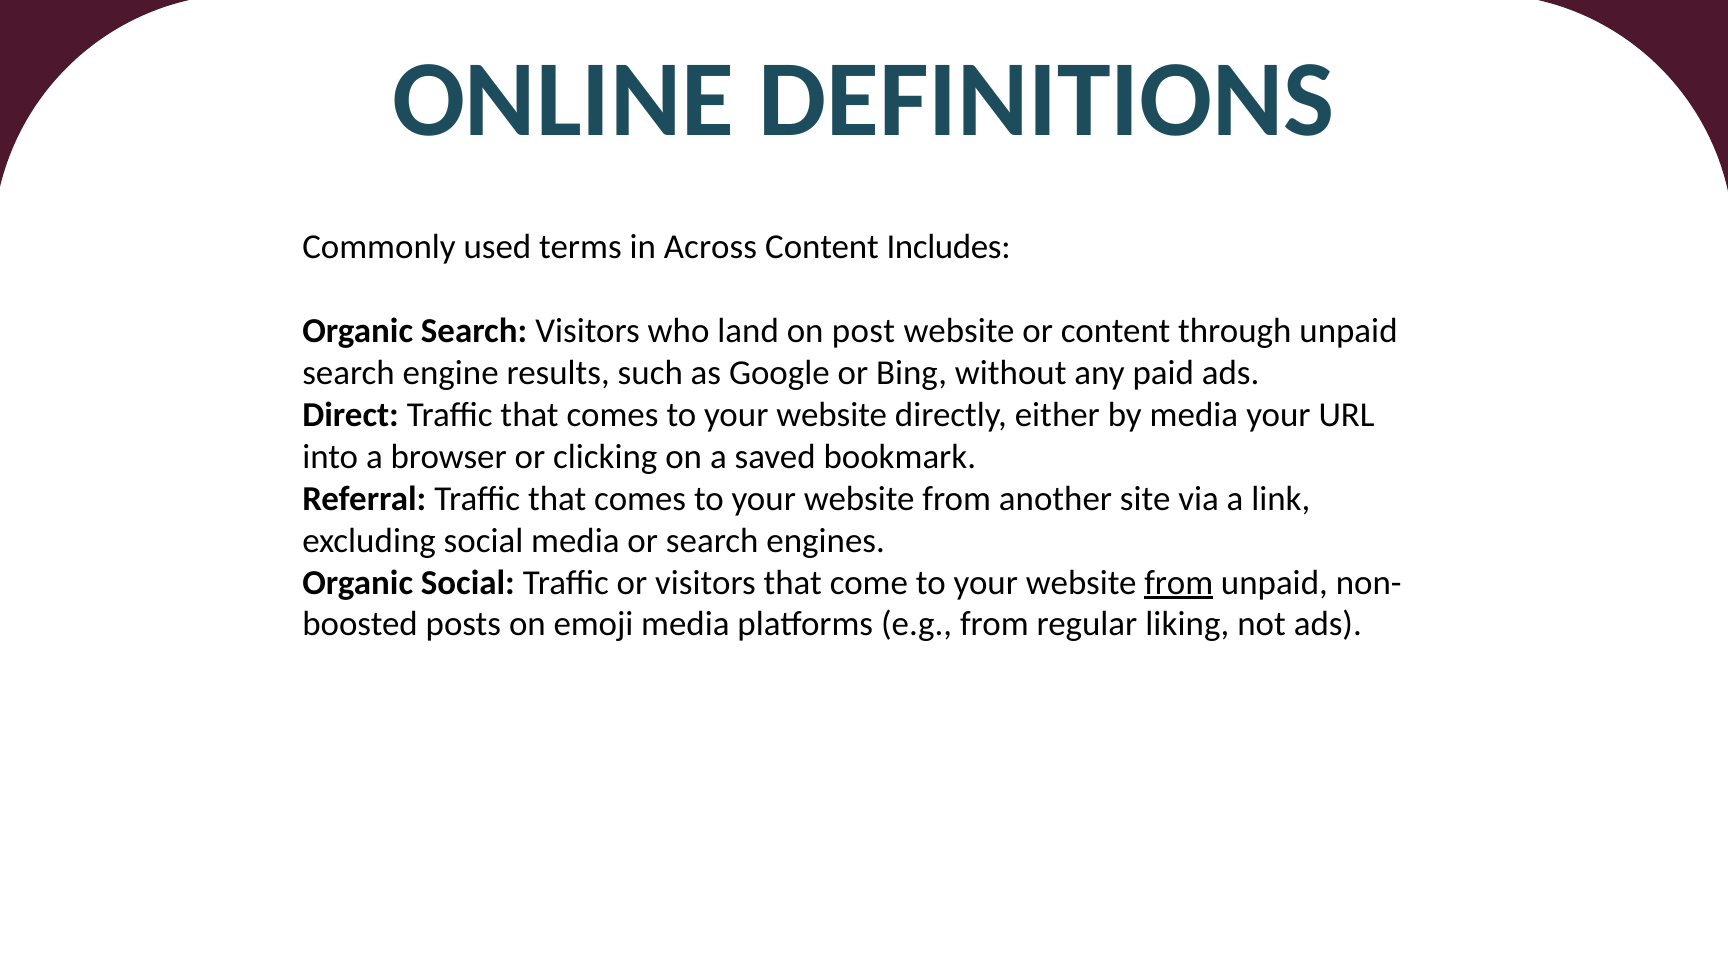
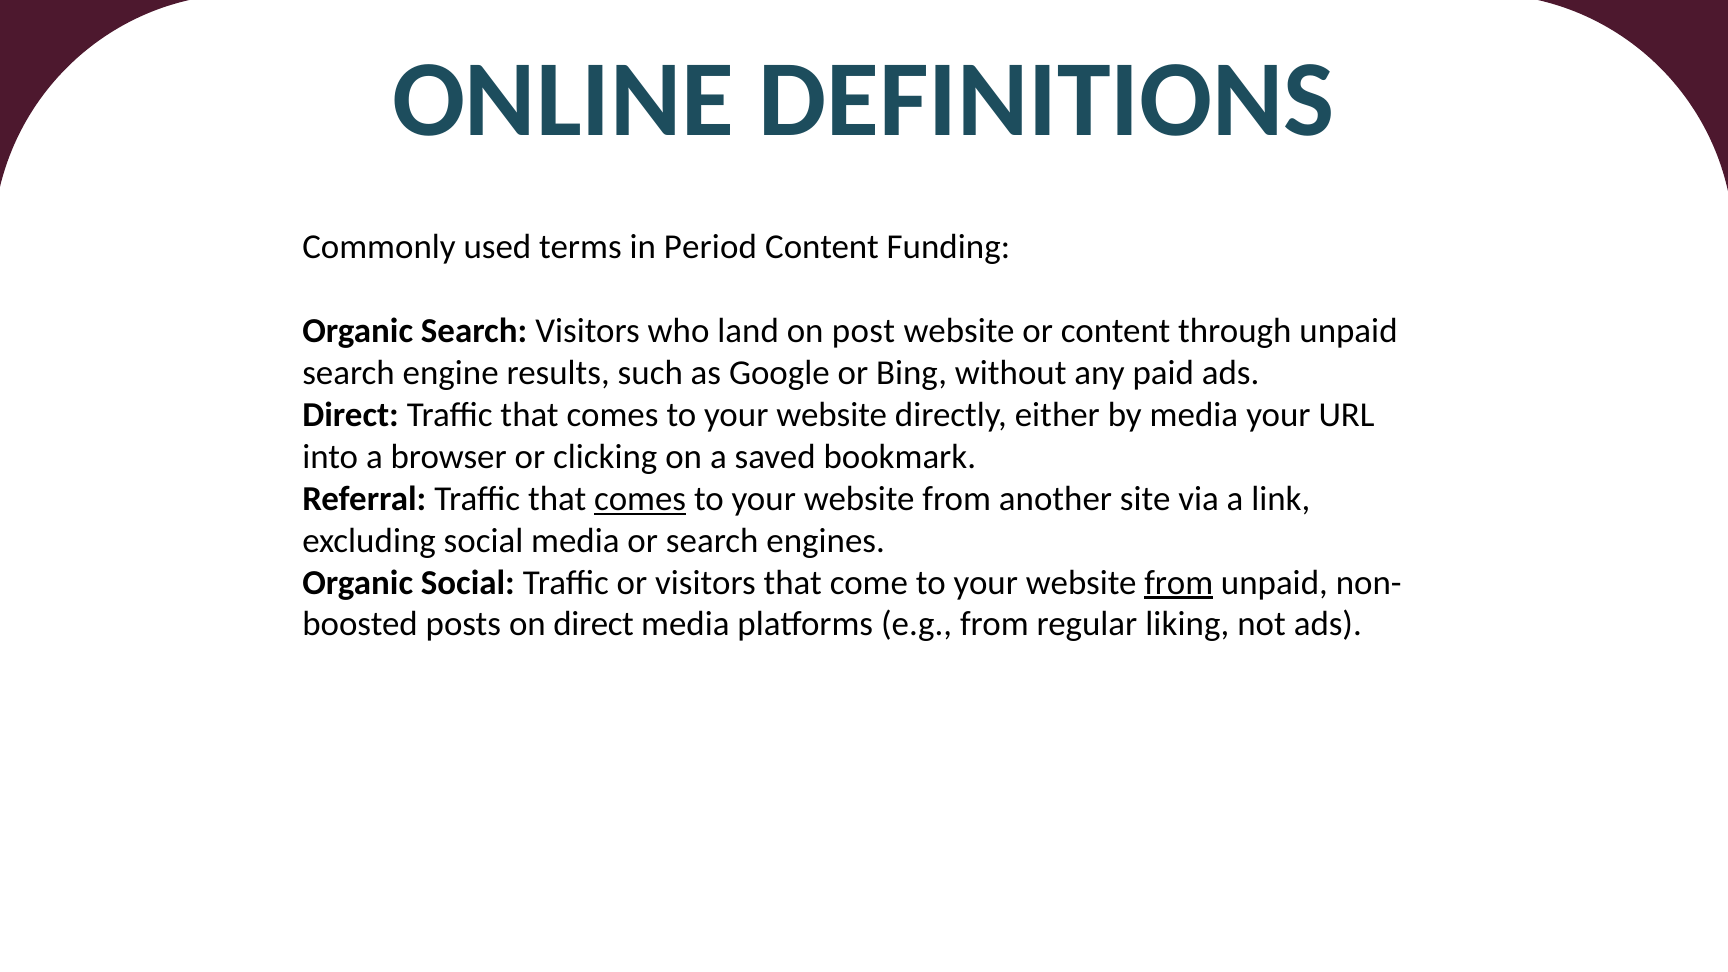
Across: Across -> Period (710, 247)
Includes: Includes -> Funding (948, 247)
comes underline: none -> present (640, 499)
on emoji: emoji -> direct (594, 624)
